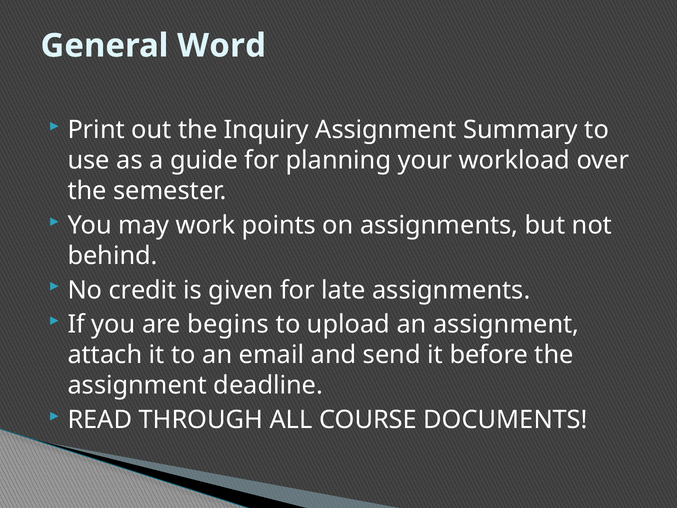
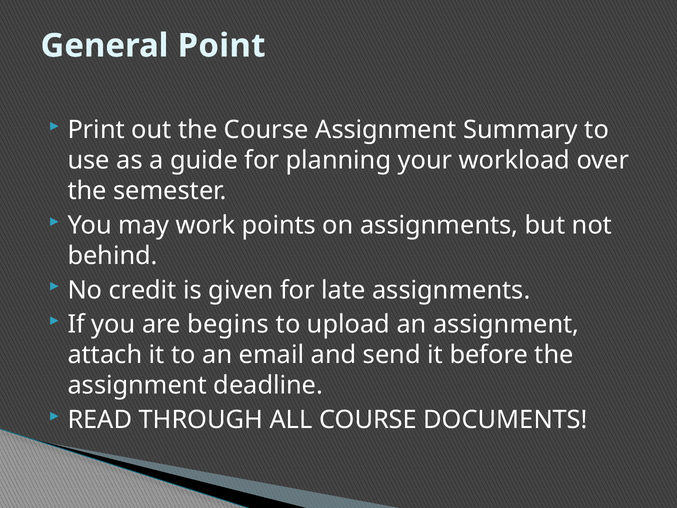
Word: Word -> Point (222, 46)
the Inquiry: Inquiry -> Course (266, 130)
